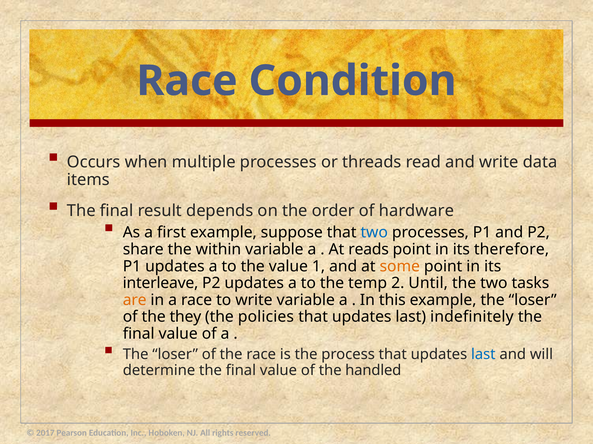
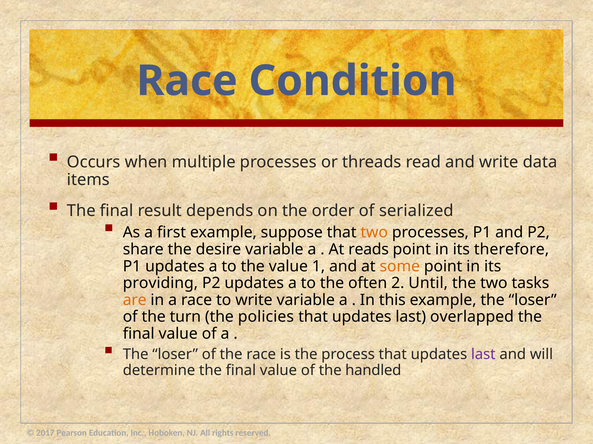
hardware: hardware -> serialized (416, 211)
two colour: blue -> orange (374, 233)
within: within -> desire (218, 250)
interleave: interleave -> providing (160, 284)
temp: temp -> often (368, 284)
they: they -> turn (185, 317)
indefinitely: indefinitely -> overlapped (472, 317)
last colour: blue -> purple (483, 355)
